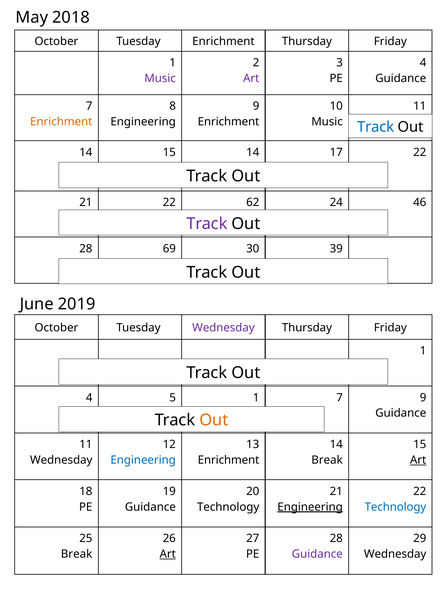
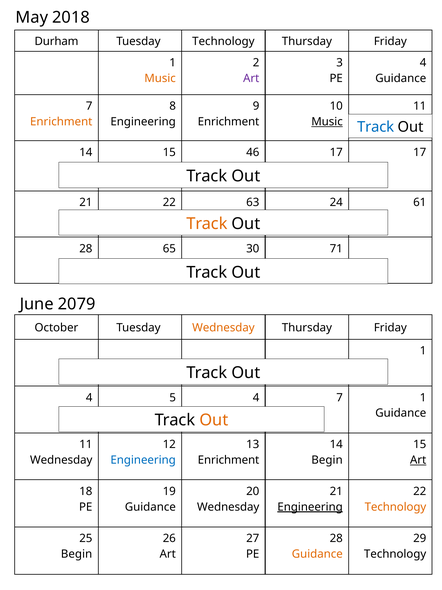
October: October -> Durham (56, 41)
Tuesday Enrichment: Enrichment -> Technology (223, 41)
Music colour: purple -> orange (160, 78)
Music underline: none -> present (327, 122)
15 14: 14 -> 46 (253, 152)
17 22: 22 -> 17 (420, 152)
62: 62 -> 63 (253, 202)
46: 46 -> 61 (420, 202)
Track colour: purple -> orange (207, 223)
69: 69 -> 65 (169, 248)
39: 39 -> 71 (336, 248)
2019: 2019 -> 2079 (77, 304)
Wednesday colour: purple -> orange (223, 327)
5 1: 1 -> 4 (256, 397)
7 9: 9 -> 1 (423, 397)
Break: Break -> Begin (327, 460)
Technology: Technology -> Wednesday (228, 506)
Technology colour: blue -> orange (395, 506)
Break: Break -> Begin (77, 554)
Art underline: present -> none (168, 554)
Guidance colour: purple -> orange (317, 554)
Wednesday: Wednesday -> Technology (395, 554)
